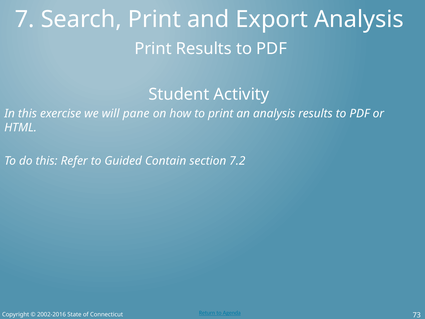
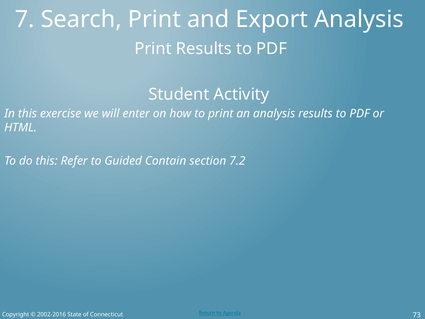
pane: pane -> enter (136, 113)
